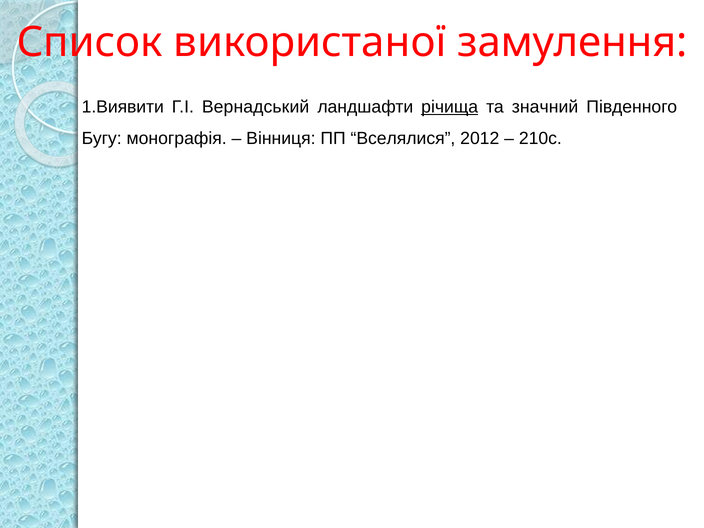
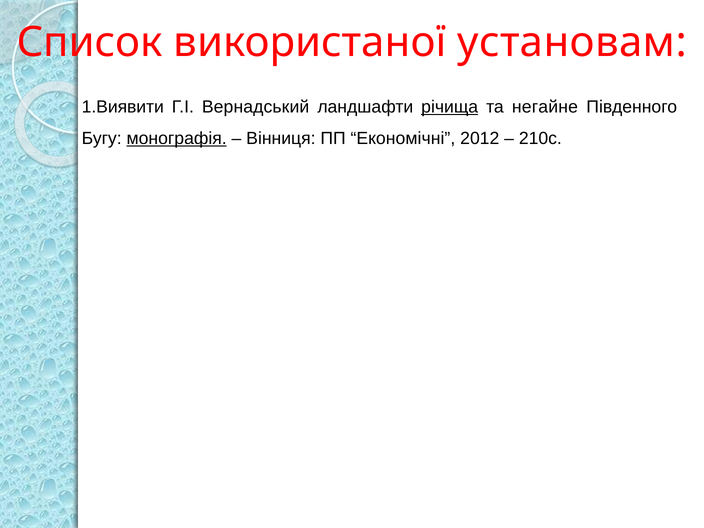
замулення: замулення -> установам (572, 42)
значний: значний -> негайне (545, 107)
монографія underline: none -> present (177, 139)
Вселялися: Вселялися -> Економічні (403, 139)
